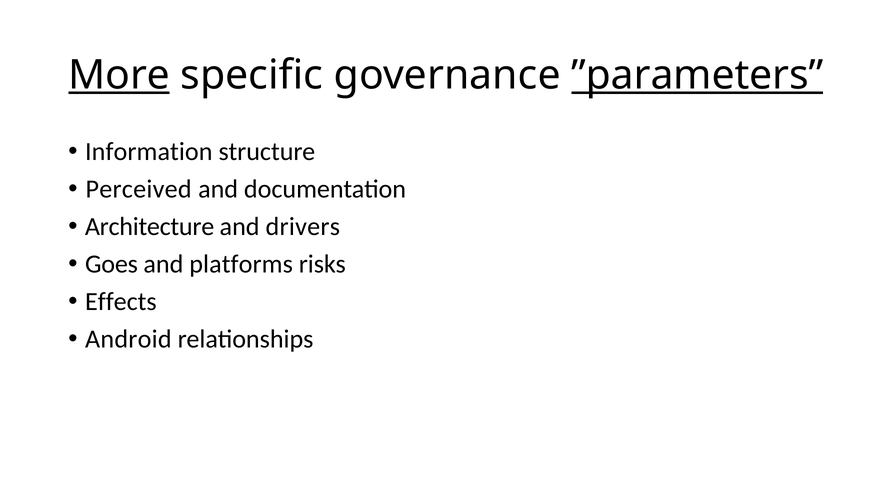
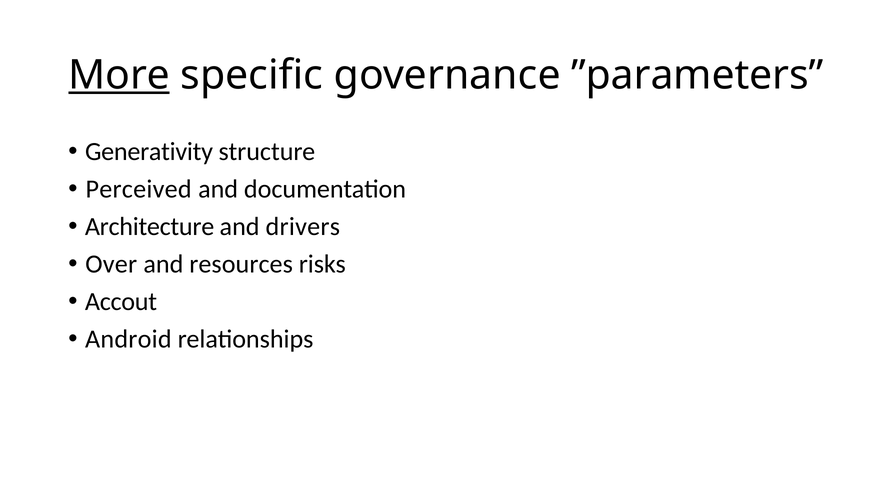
”parameters underline: present -> none (697, 75)
Information: Information -> Generativity (149, 151)
Goes: Goes -> Over (111, 264)
platforms: platforms -> resources (241, 264)
Effects: Effects -> Accout (121, 302)
